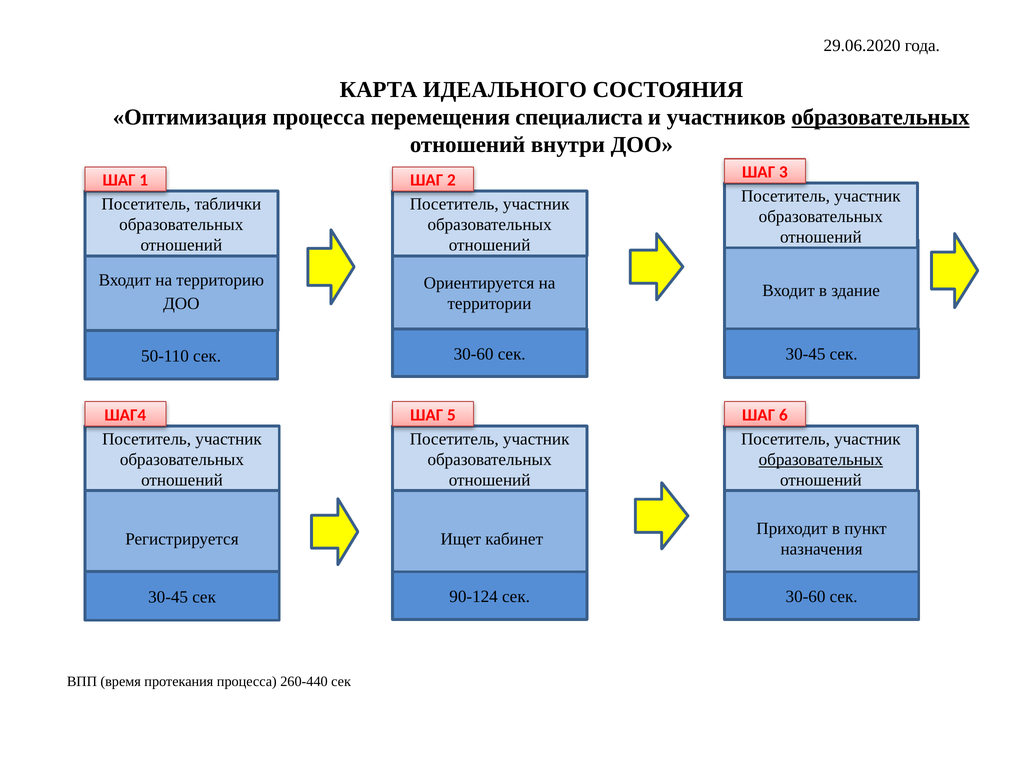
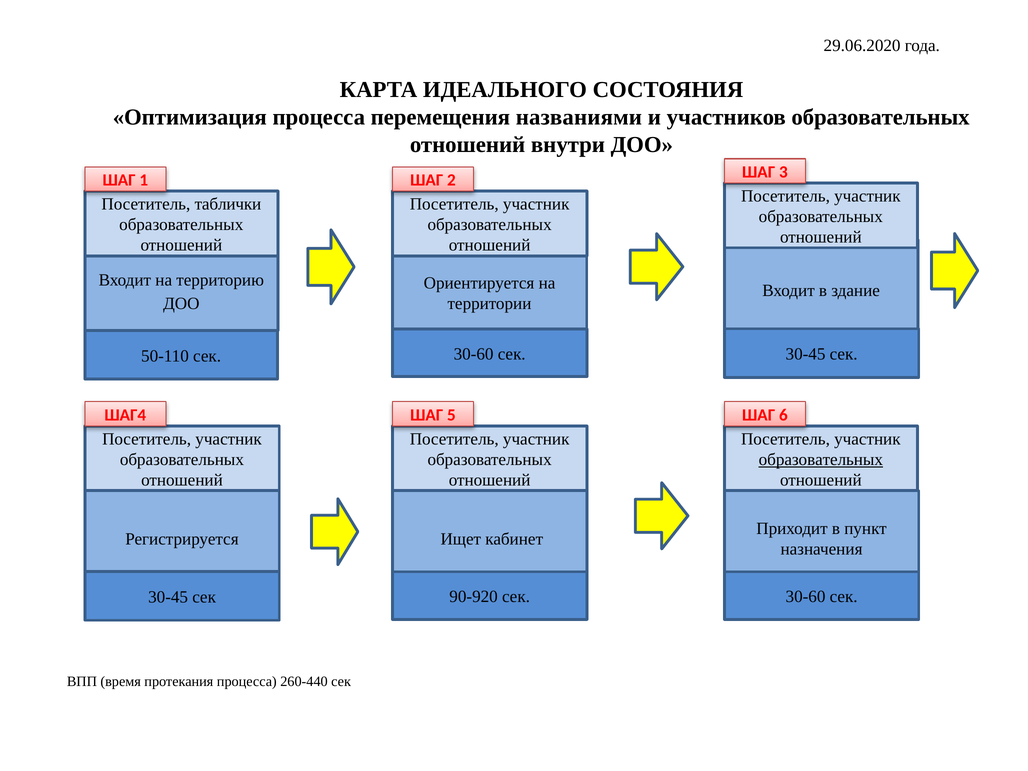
специалиста: специалиста -> названиями (579, 117)
образовательных underline: present -> none (881, 117)
90-124: 90-124 -> 90-920 (474, 597)
